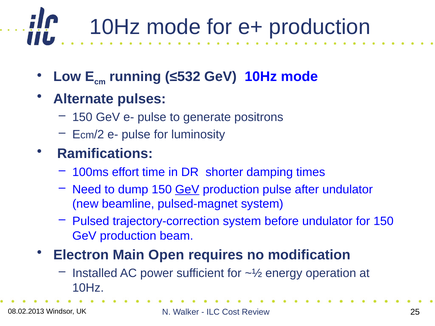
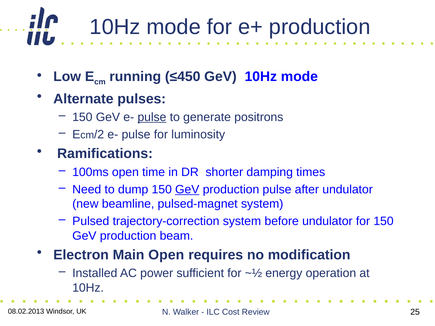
≤532: ≤532 -> ≤450 (183, 77)
pulse underline: none -> present (152, 117)
100ms effort: effort -> open (125, 172)
